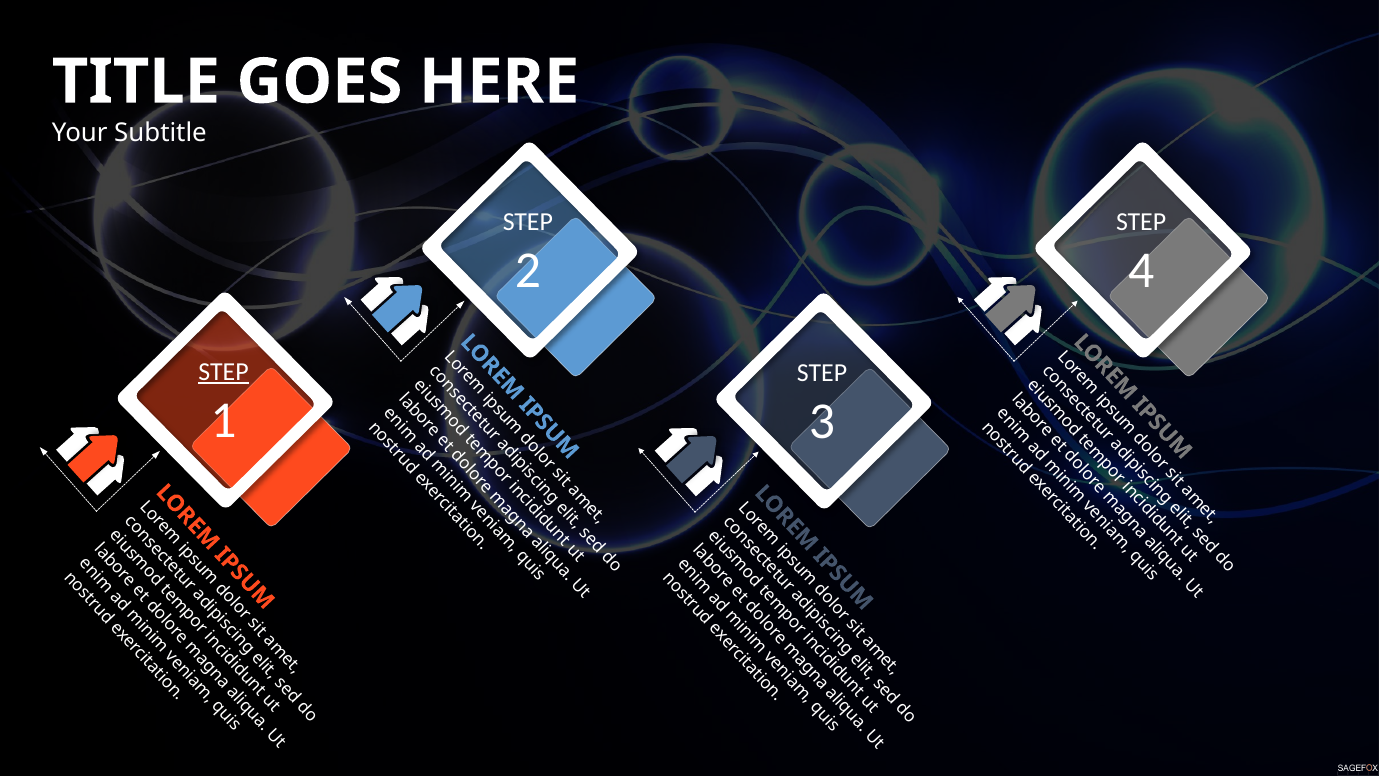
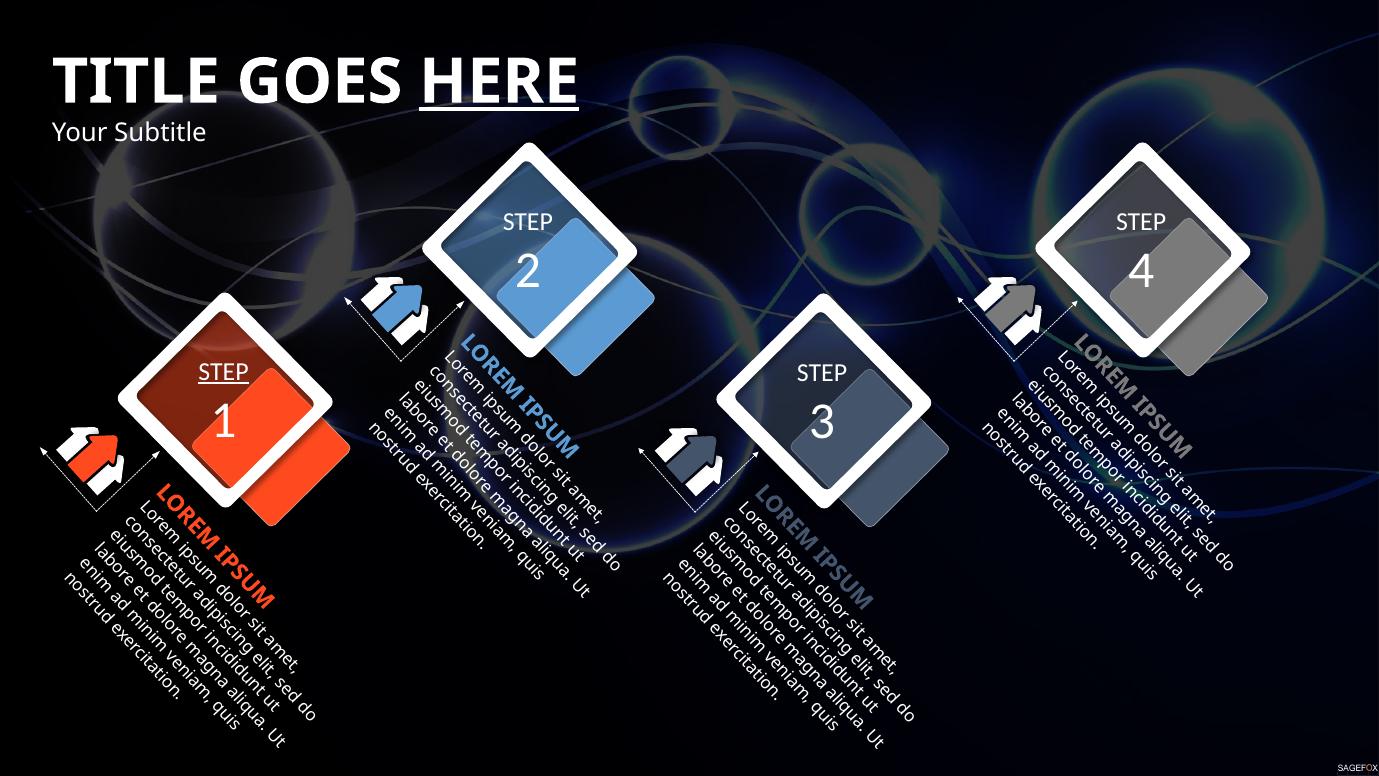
HERE underline: none -> present (499, 82)
